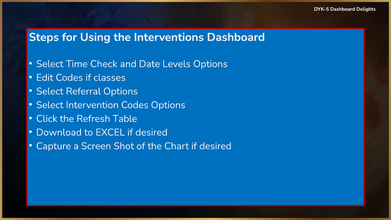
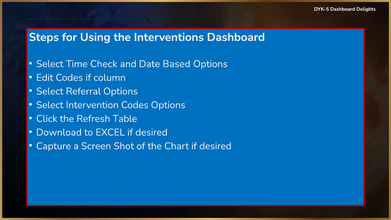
Levels: Levels -> Based (177, 64)
classes: classes -> column (110, 78)
